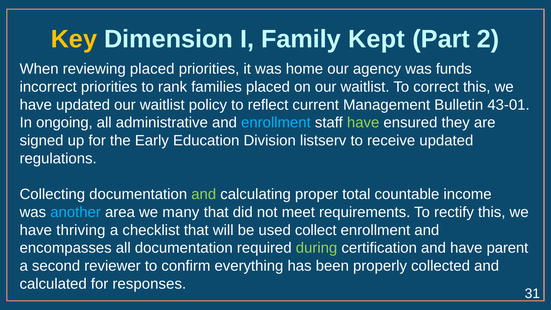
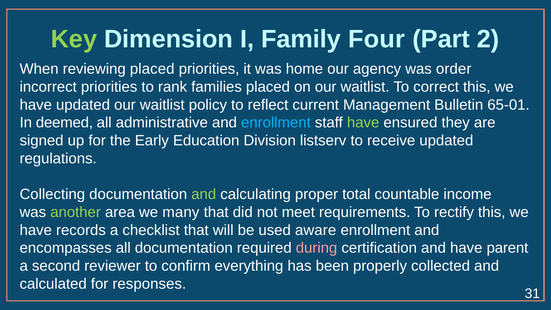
Key colour: yellow -> light green (74, 39)
Kept: Kept -> Four (377, 39)
funds: funds -> order (454, 69)
43-01: 43-01 -> 65-01 (509, 105)
ongoing: ongoing -> deemed (64, 123)
another colour: light blue -> light green (76, 212)
thriving: thriving -> records (81, 230)
collect: collect -> aware (316, 230)
during colour: light green -> pink (317, 248)
